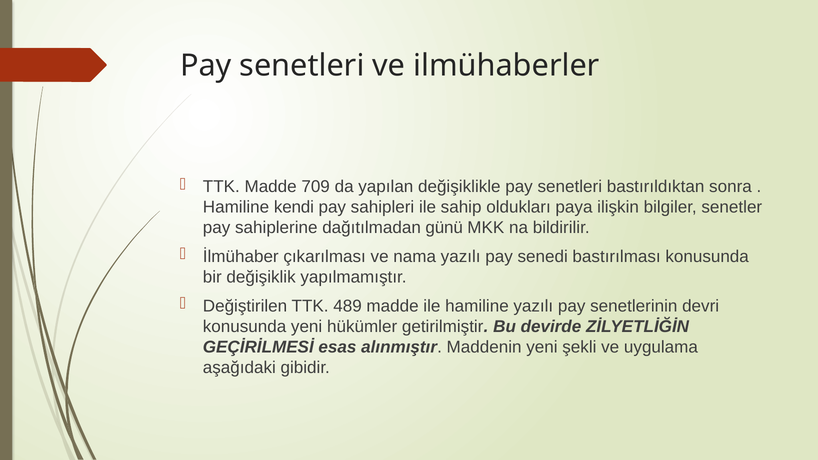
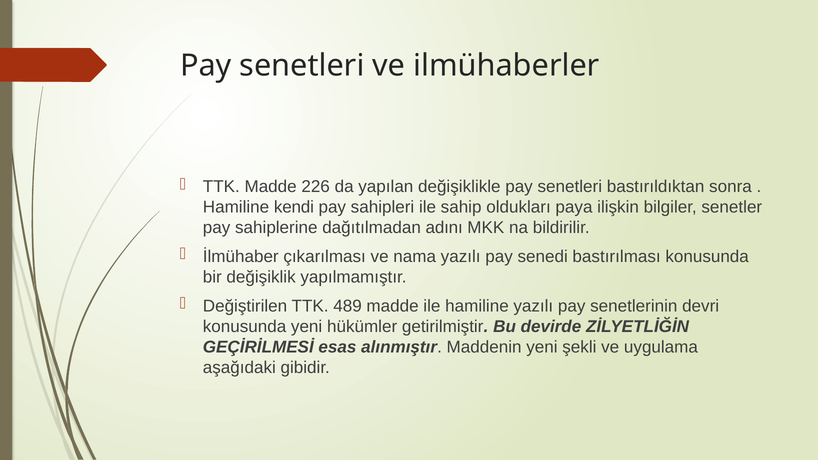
709: 709 -> 226 (316, 187)
günü: günü -> adını (444, 228)
